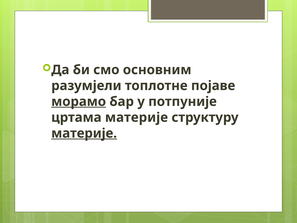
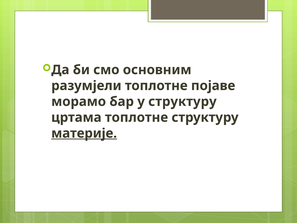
морамо underline: present -> none (79, 101)
у потпуније: потпуније -> структуру (182, 101)
цртама материје: материје -> топлотне (137, 117)
